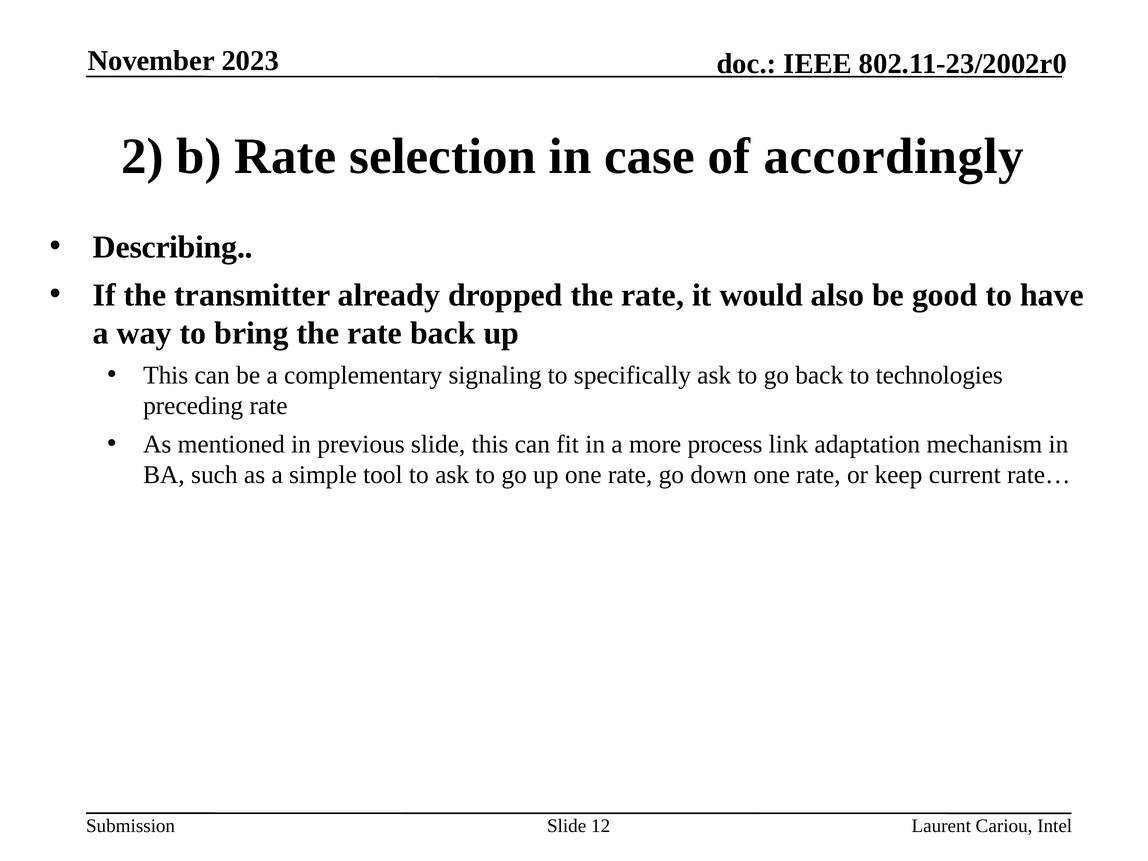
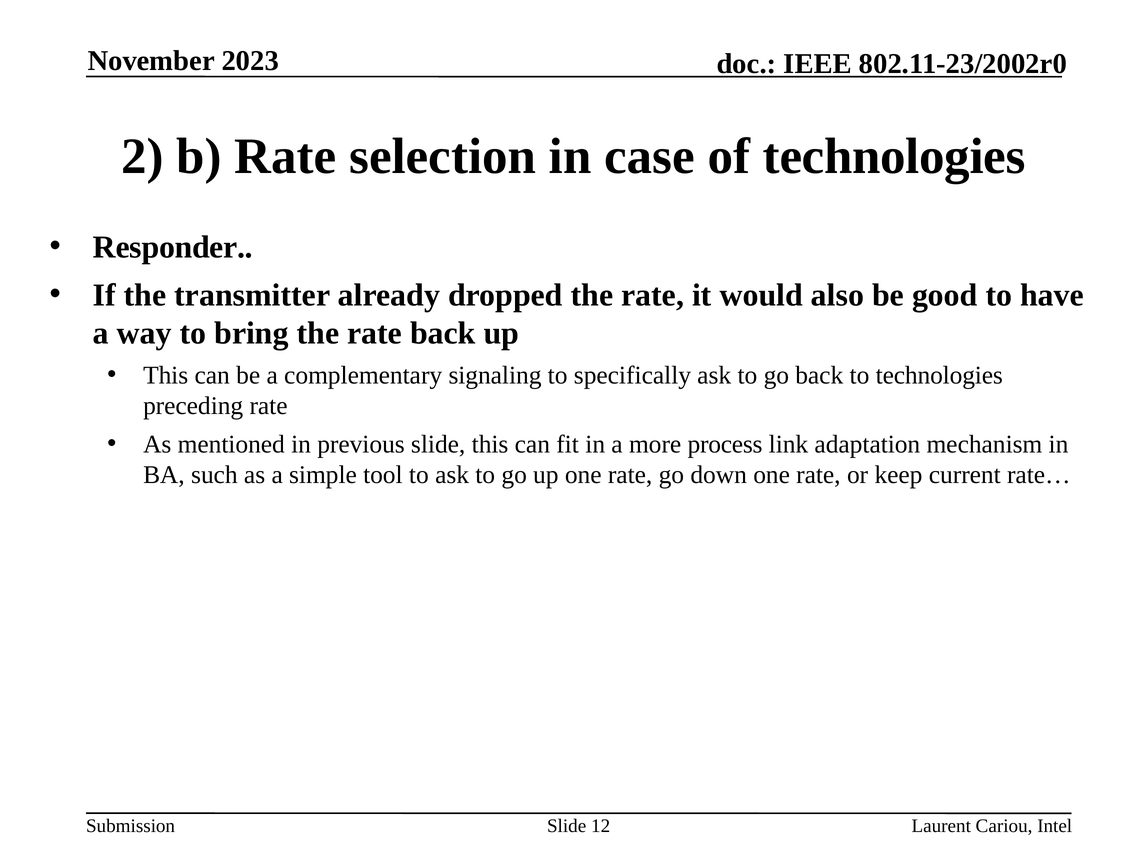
of accordingly: accordingly -> technologies (894, 156)
Describing: Describing -> Responder (173, 247)
